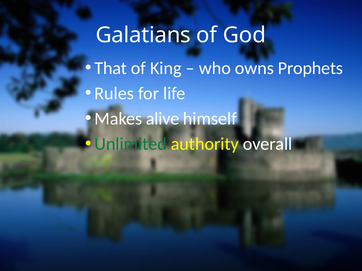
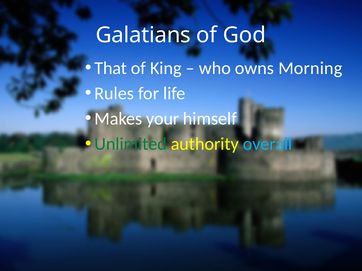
Prophets: Prophets -> Morning (310, 68)
alive: alive -> your (163, 119)
overall colour: white -> light blue (268, 144)
